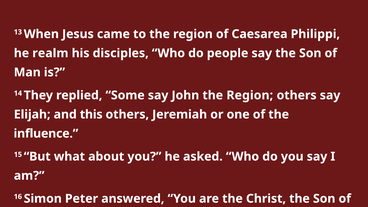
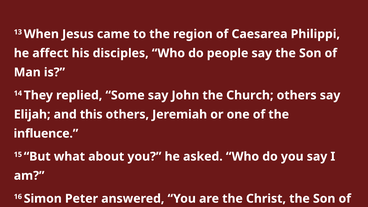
realm: realm -> affect (50, 53)
John the Region: Region -> Church (250, 95)
